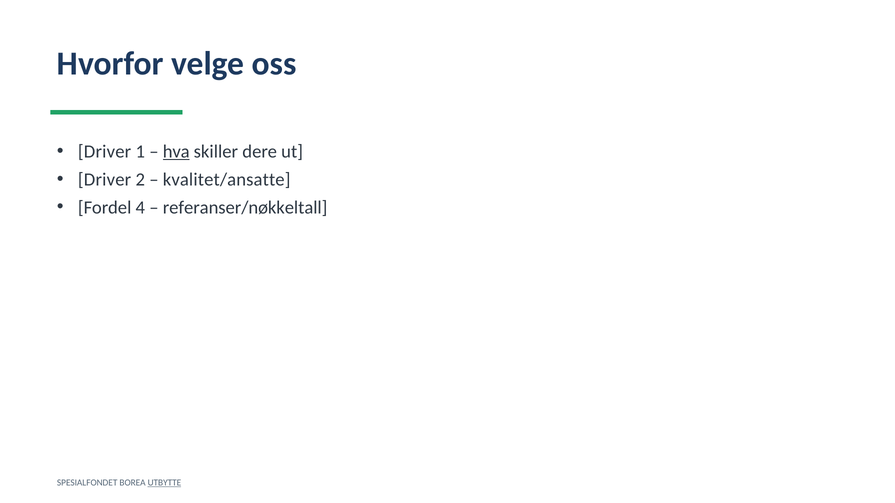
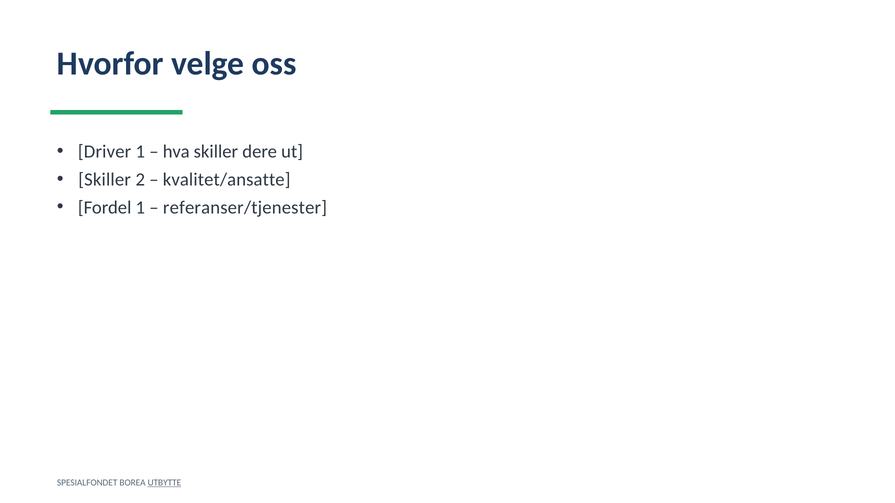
hva underline: present -> none (176, 152)
Driver: Driver -> Skiller (105, 180)
Fordel 4: 4 -> 1 (140, 208)
referanser/nøkkeltall: referanser/nøkkeltall -> referanser/tjenester (245, 208)
